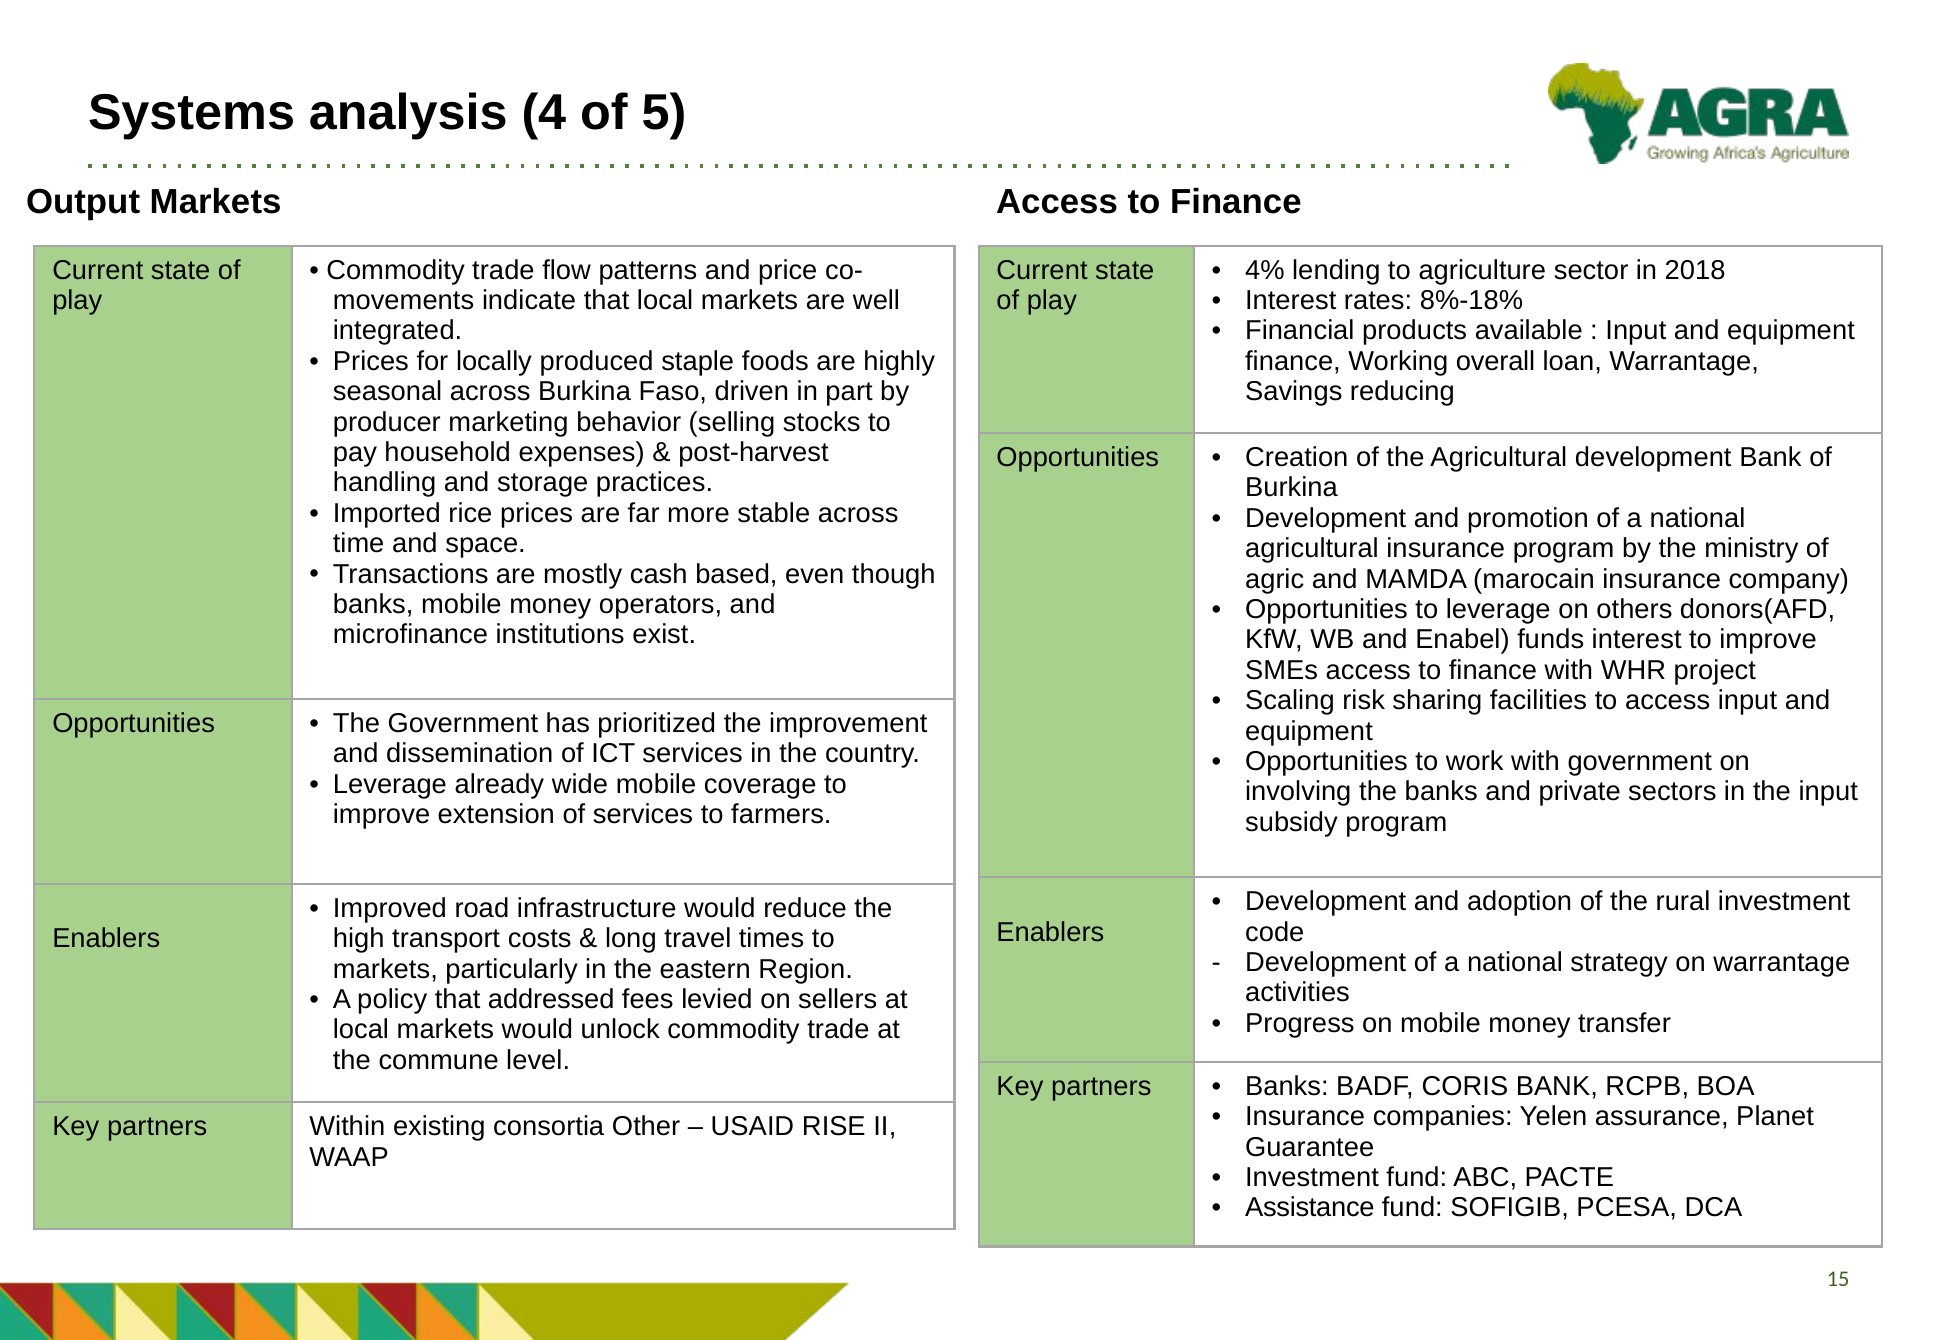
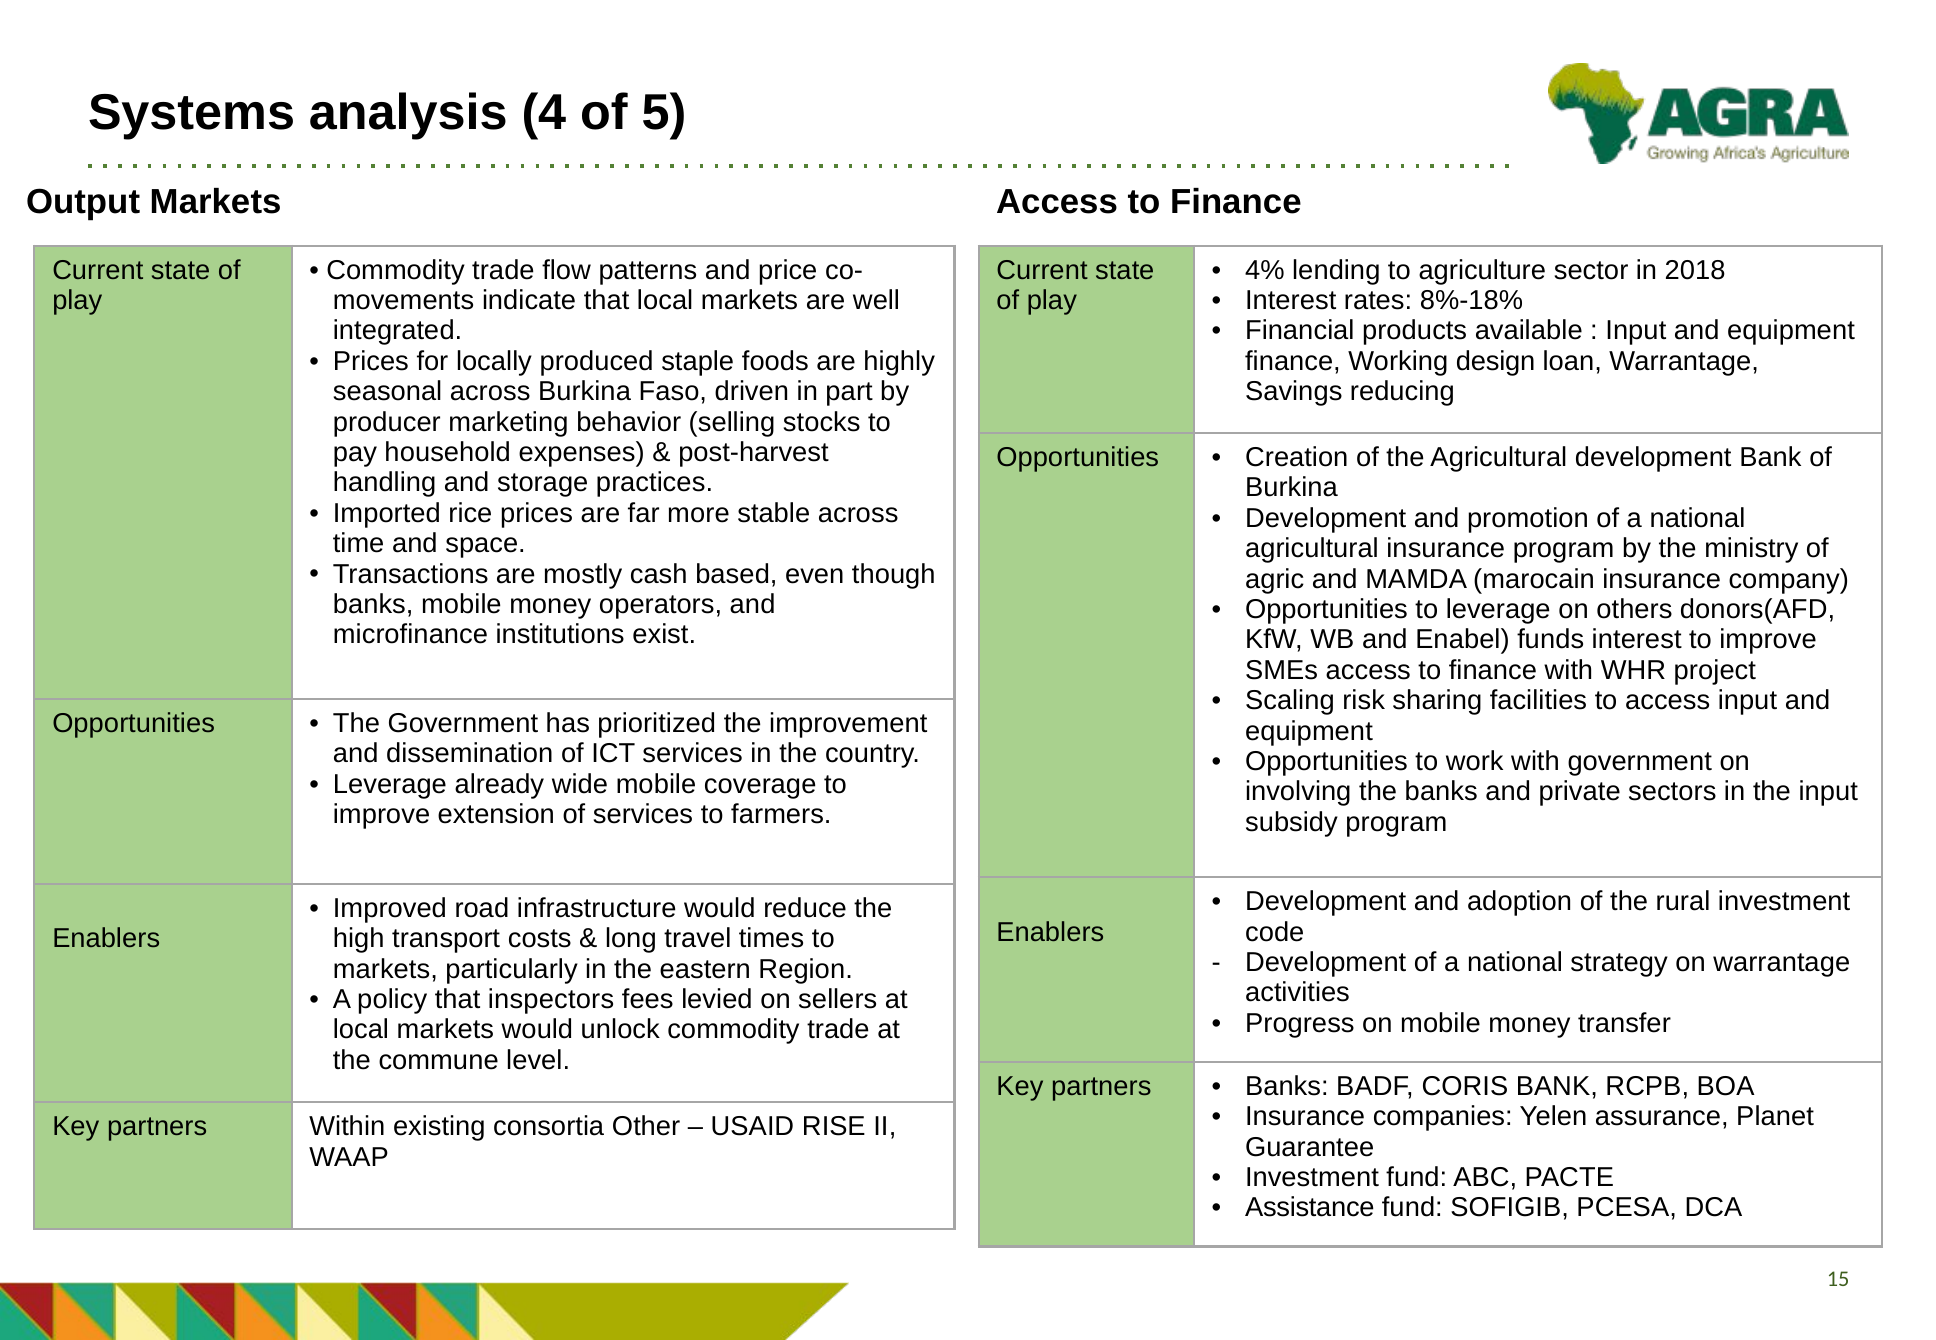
overall: overall -> design (1496, 361)
addressed: addressed -> inspectors (551, 1000)
